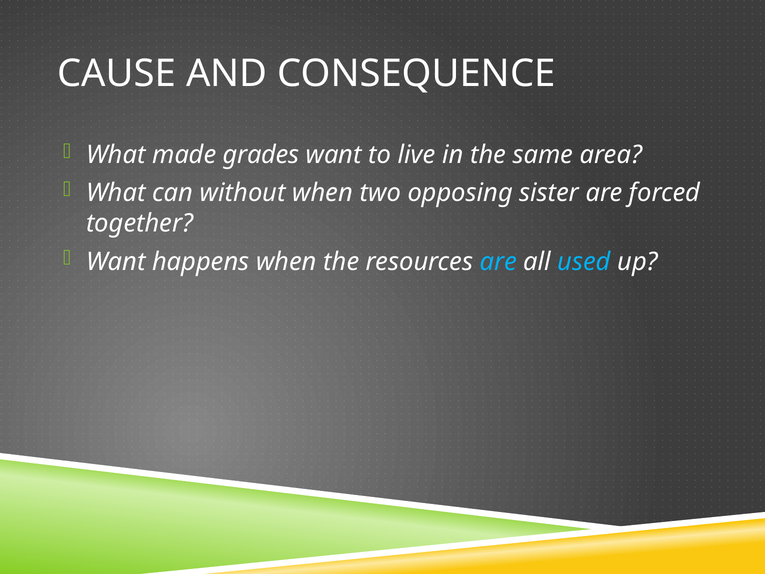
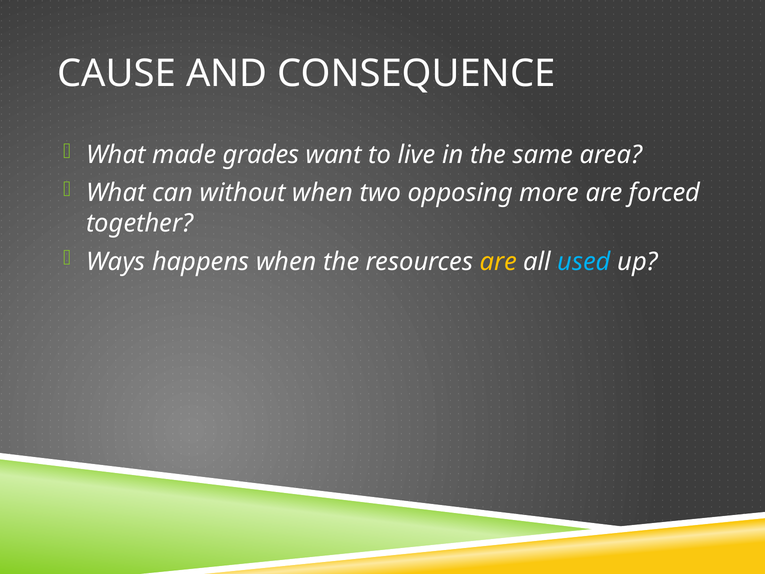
sister: sister -> more (549, 193)
Want: Want -> Ways (116, 261)
are colour: light blue -> yellow (498, 261)
